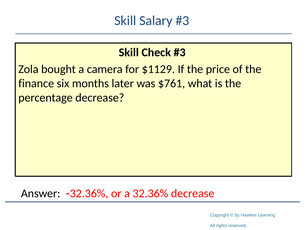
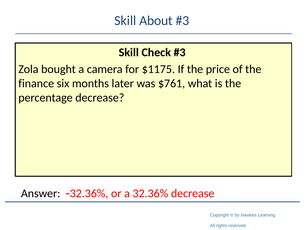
Salary: Salary -> About (156, 21)
$1129: $1129 -> $1175 (158, 69)
